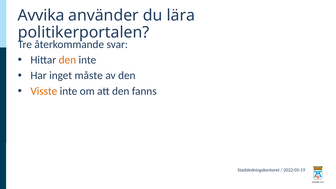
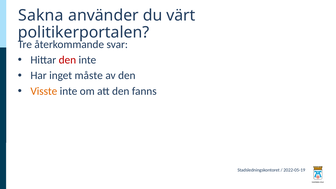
Avvika: Avvika -> Sakna (41, 15)
lära: lära -> värt (181, 15)
den colour: orange -> red (67, 60)
